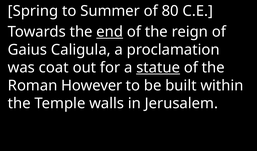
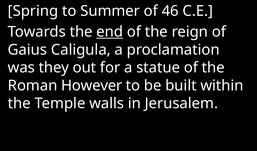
80: 80 -> 46 (170, 11)
coat: coat -> they (54, 67)
statue underline: present -> none (158, 67)
